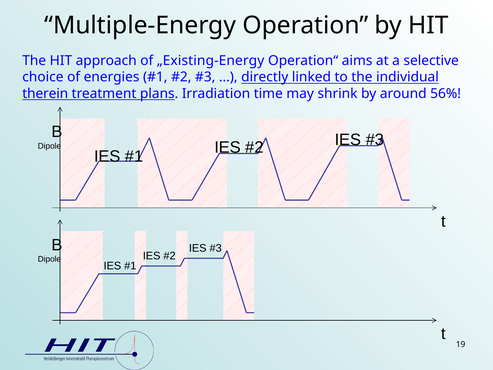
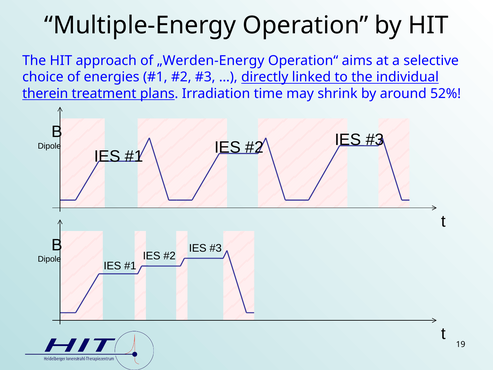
„Existing-Energy: „Existing-Energy -> „Werden-Energy (211, 61)
56%: 56% -> 52% (446, 93)
